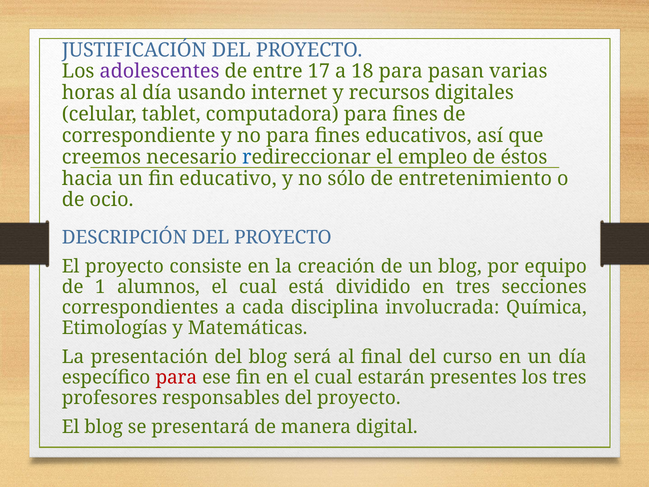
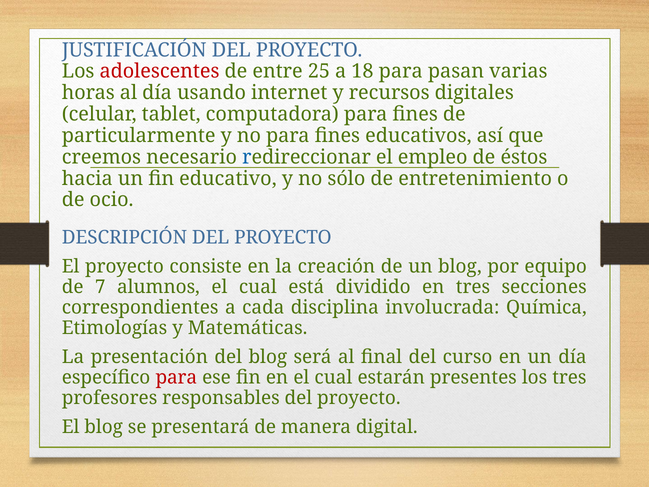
adolescentes colour: purple -> red (159, 71)
17: 17 -> 25 (319, 71)
correspondiente: correspondiente -> particularmente (139, 136)
1: 1 -> 7 (100, 287)
